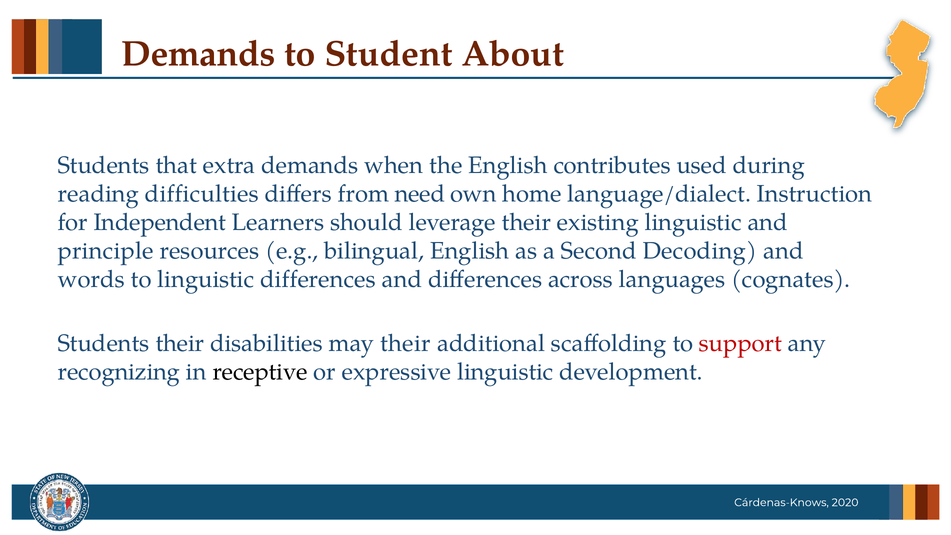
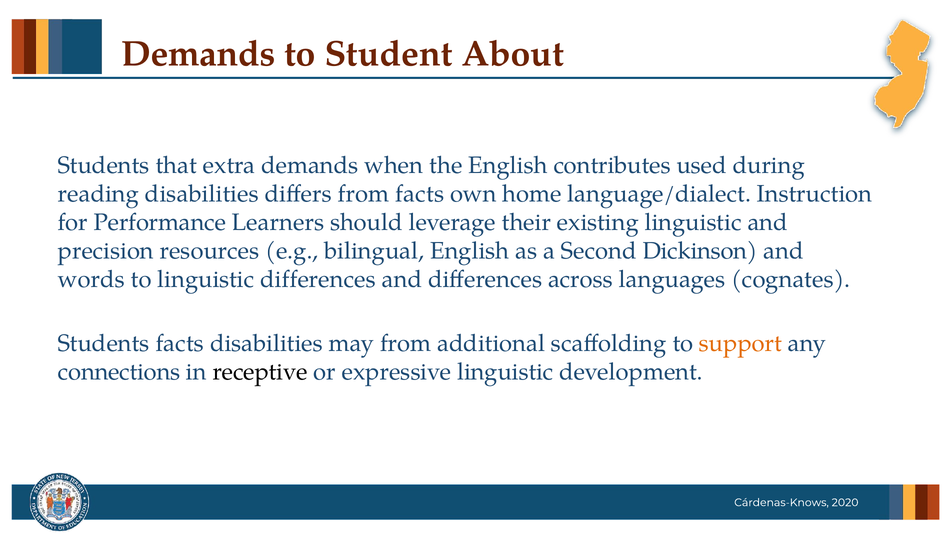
reading difficulties: difficulties -> disabilities (202, 194)
from need: need -> facts (420, 194)
Independent: Independent -> Performance (160, 222)
principle: principle -> precision (106, 251)
Decoding: Decoding -> Dickinson (700, 251)
Students their: their -> facts (180, 343)
may their: their -> from (406, 343)
support colour: red -> orange (740, 343)
recognizing: recognizing -> connections (119, 372)
